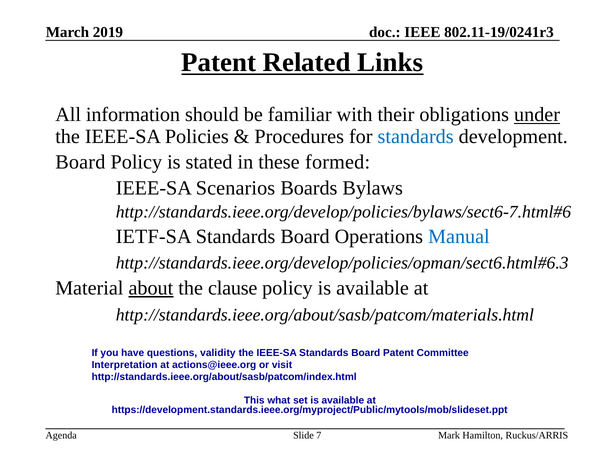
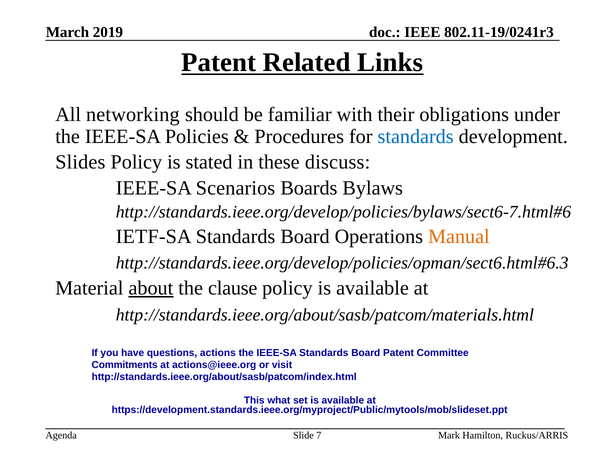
information: information -> networking (133, 115)
under underline: present -> none (537, 115)
Board: Board -> Slides (80, 162)
formed: formed -> discuss (338, 162)
Manual colour: blue -> orange (459, 236)
validity: validity -> actions (218, 353)
Interpretation: Interpretation -> Commitments (125, 365)
